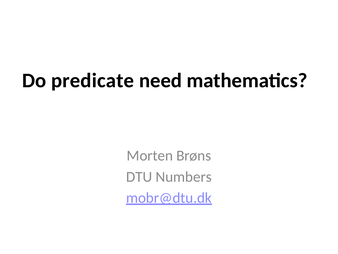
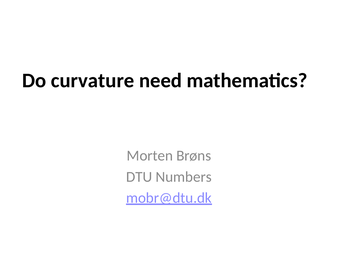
predicate: predicate -> curvature (93, 80)
